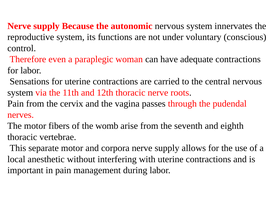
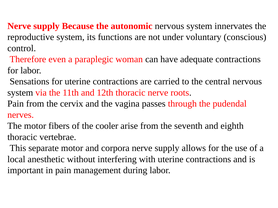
womb: womb -> cooler (107, 126)
